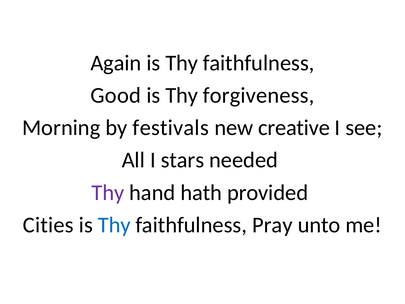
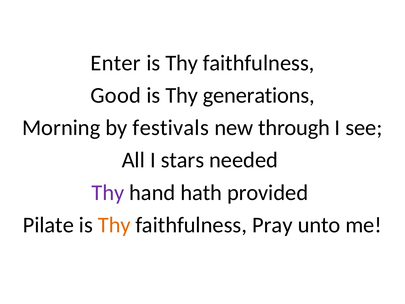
Again: Again -> Enter (116, 63)
forgiveness: forgiveness -> generations (259, 95)
creative: creative -> through (294, 128)
Cities: Cities -> Pilate (48, 225)
Thy colour: blue -> orange (114, 225)
